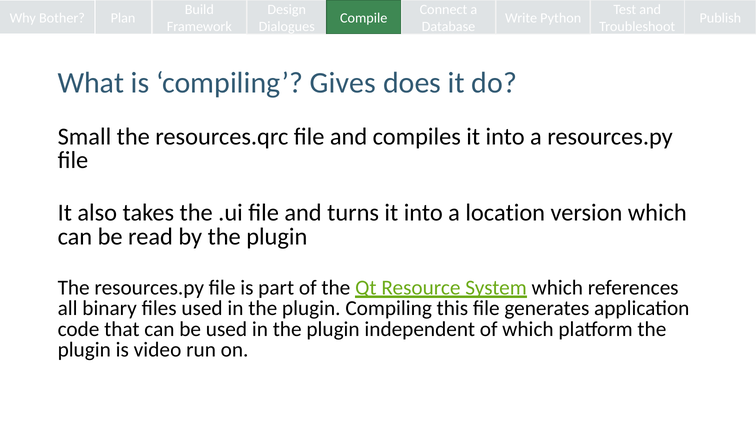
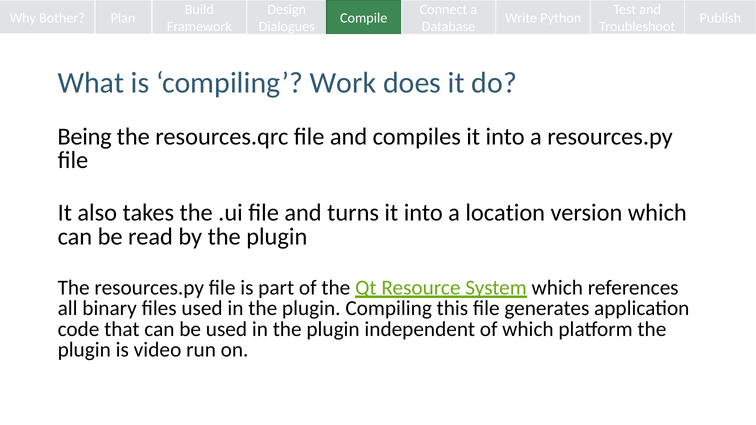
Gives: Gives -> Work (343, 83)
Small: Small -> Being (85, 137)
